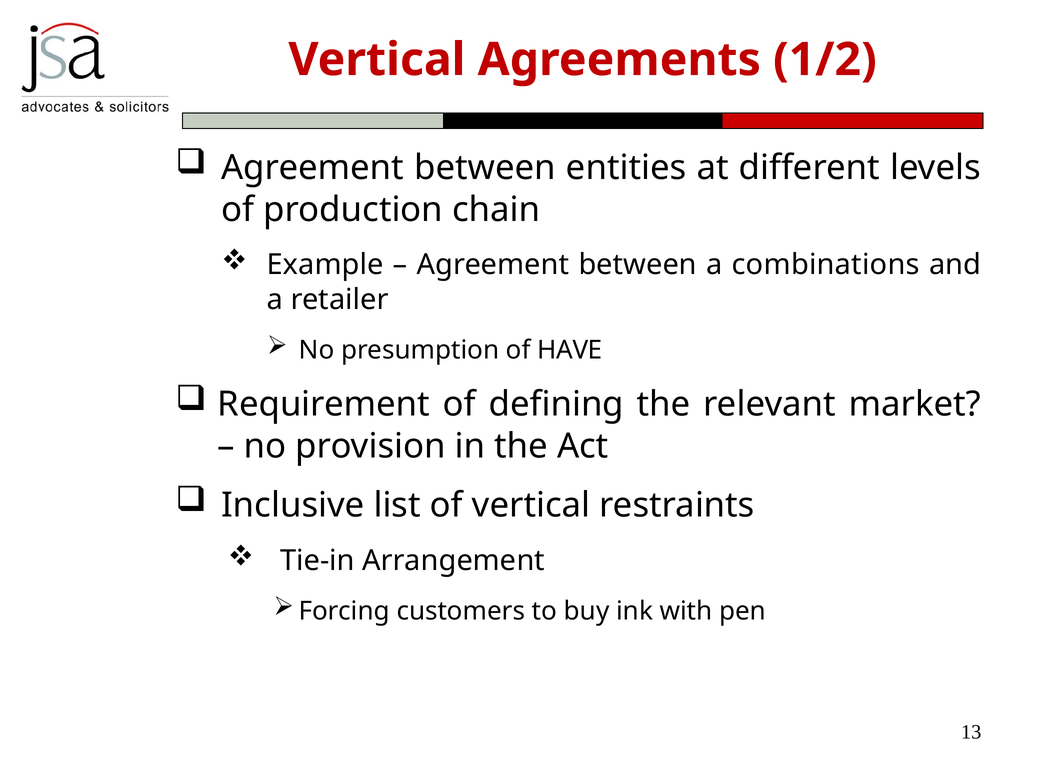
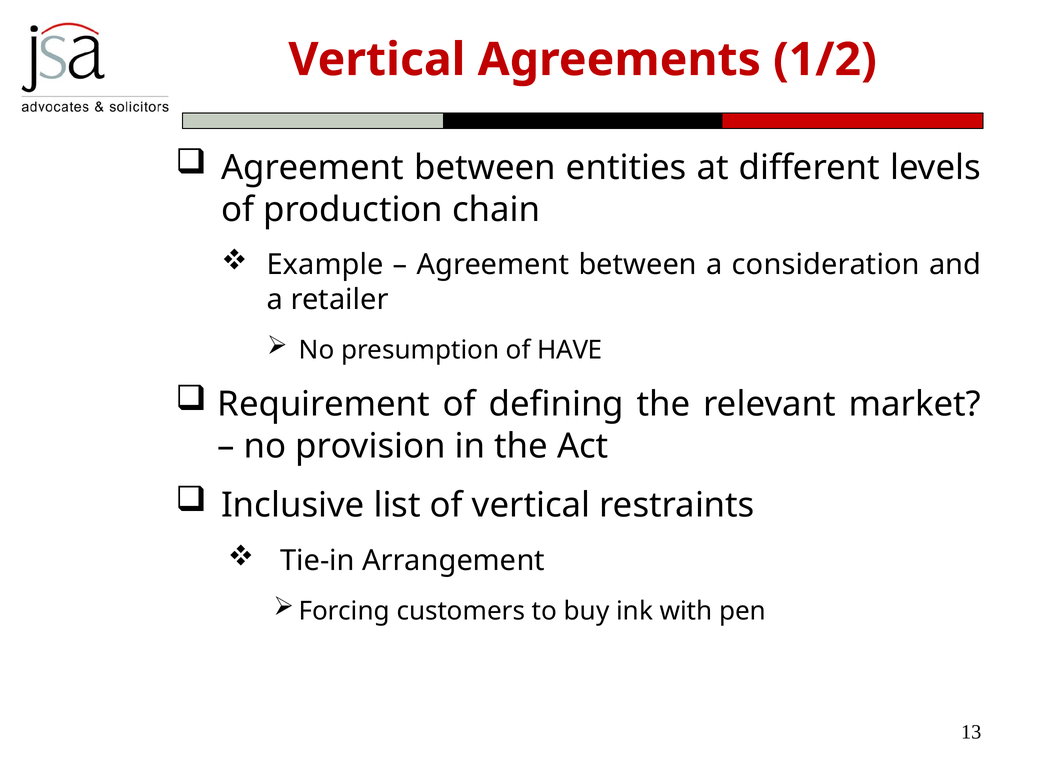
combinations: combinations -> consideration (826, 265)
